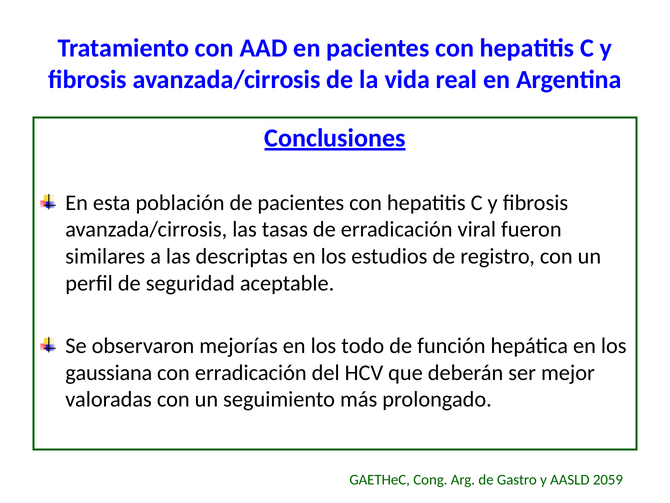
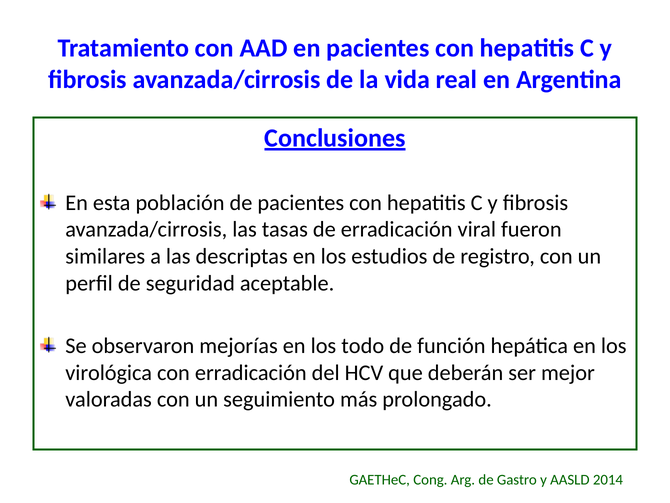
gaussiana: gaussiana -> virológica (109, 372)
2059: 2059 -> 2014 (608, 479)
